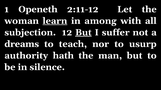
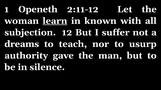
among: among -> known (100, 21)
But underline: present -> none (83, 33)
hath: hath -> gave (63, 56)
